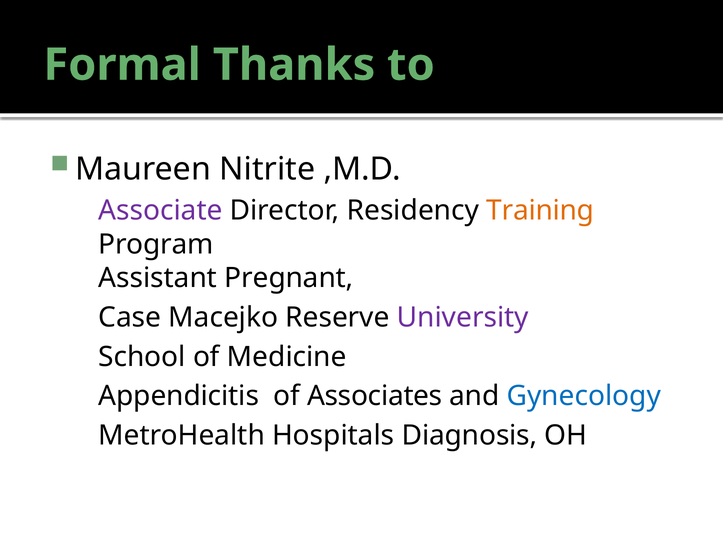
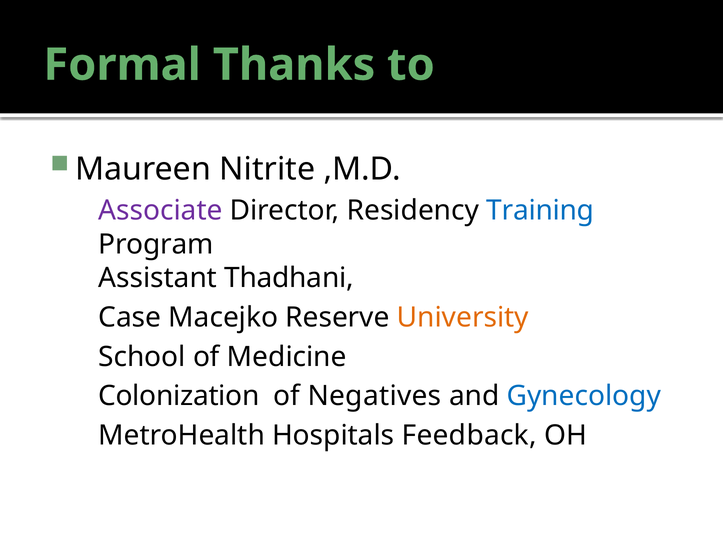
Training colour: orange -> blue (540, 211)
Pregnant: Pregnant -> Thadhani (289, 278)
University colour: purple -> orange (463, 318)
Appendicitis: Appendicitis -> Colonization (179, 396)
Associates: Associates -> Negatives (374, 396)
Diagnosis: Diagnosis -> Feedback (469, 436)
